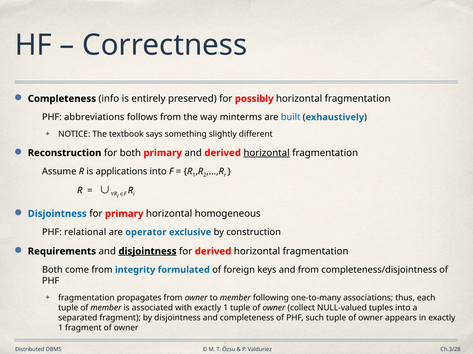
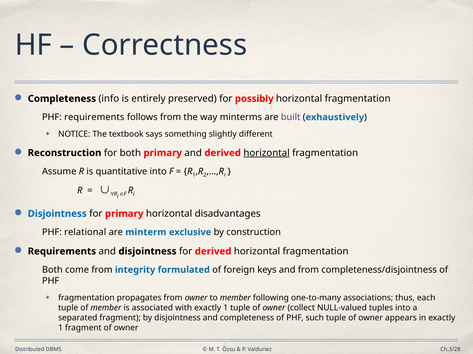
PHF abbreviations: abbreviations -> requirements (94, 117)
built colour: blue -> purple (291, 117)
applications: applications -> quantitative (121, 172)
homogeneous: homogeneous -> disadvantages (228, 214)
operator: operator -> minterm (146, 233)
disjointness underline: present -> none (147, 252)
